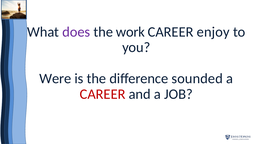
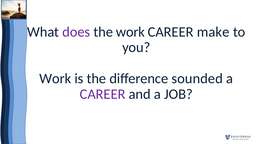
enjoy: enjoy -> make (213, 32)
Were: Were -> Work (55, 79)
CAREER colour: red -> purple (103, 94)
